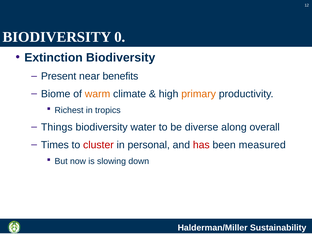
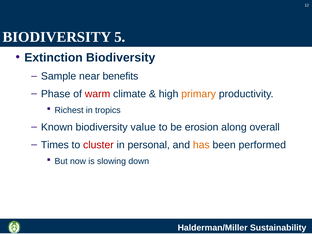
0: 0 -> 5 (120, 37)
Present: Present -> Sample (59, 76)
Biome: Biome -> Phase (56, 94)
warm colour: orange -> red (98, 94)
Things: Things -> Known (57, 127)
water: water -> value (143, 127)
diverse: diverse -> erosion (202, 127)
has colour: red -> orange (201, 145)
measured: measured -> performed (262, 145)
